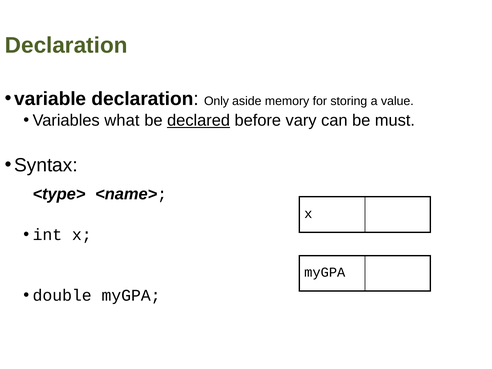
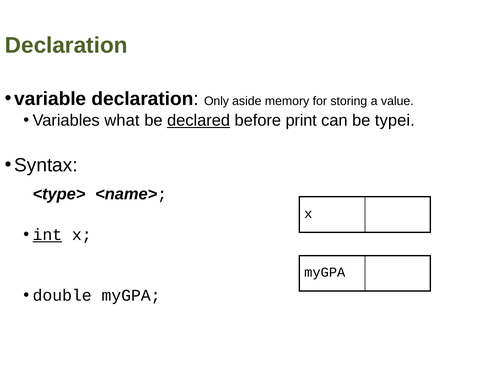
vary: vary -> print (301, 121)
must: must -> typei (395, 121)
int underline: none -> present (47, 235)
